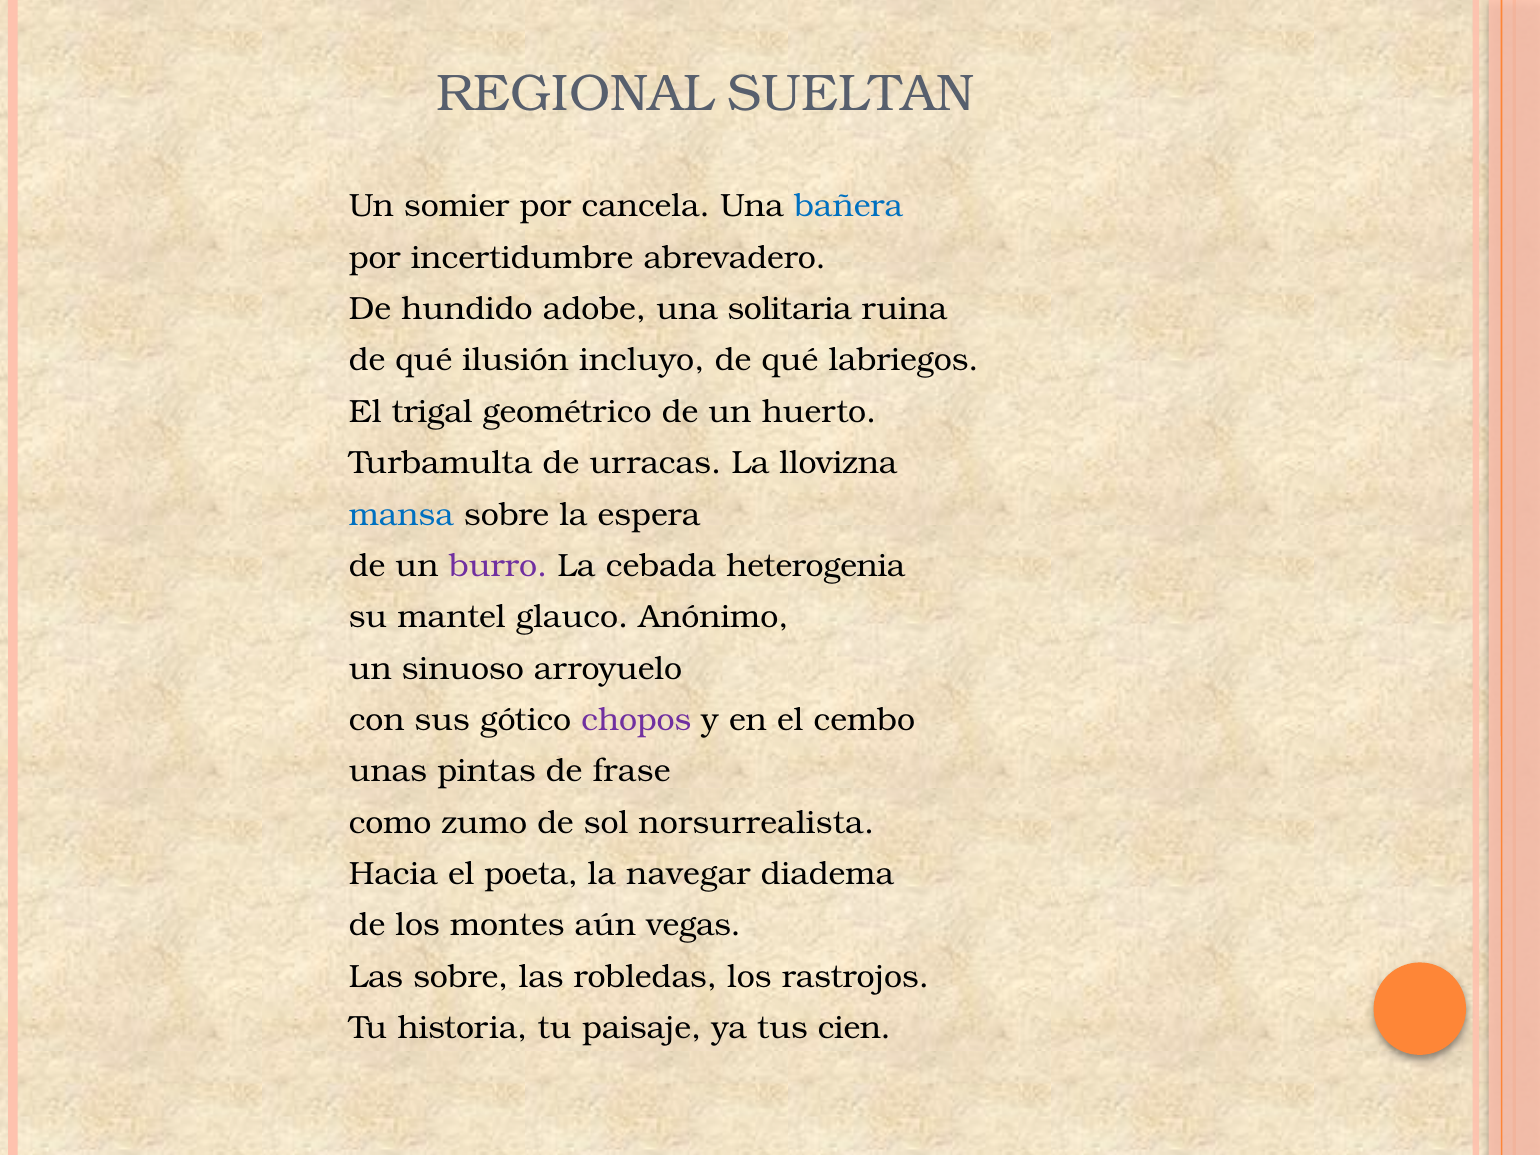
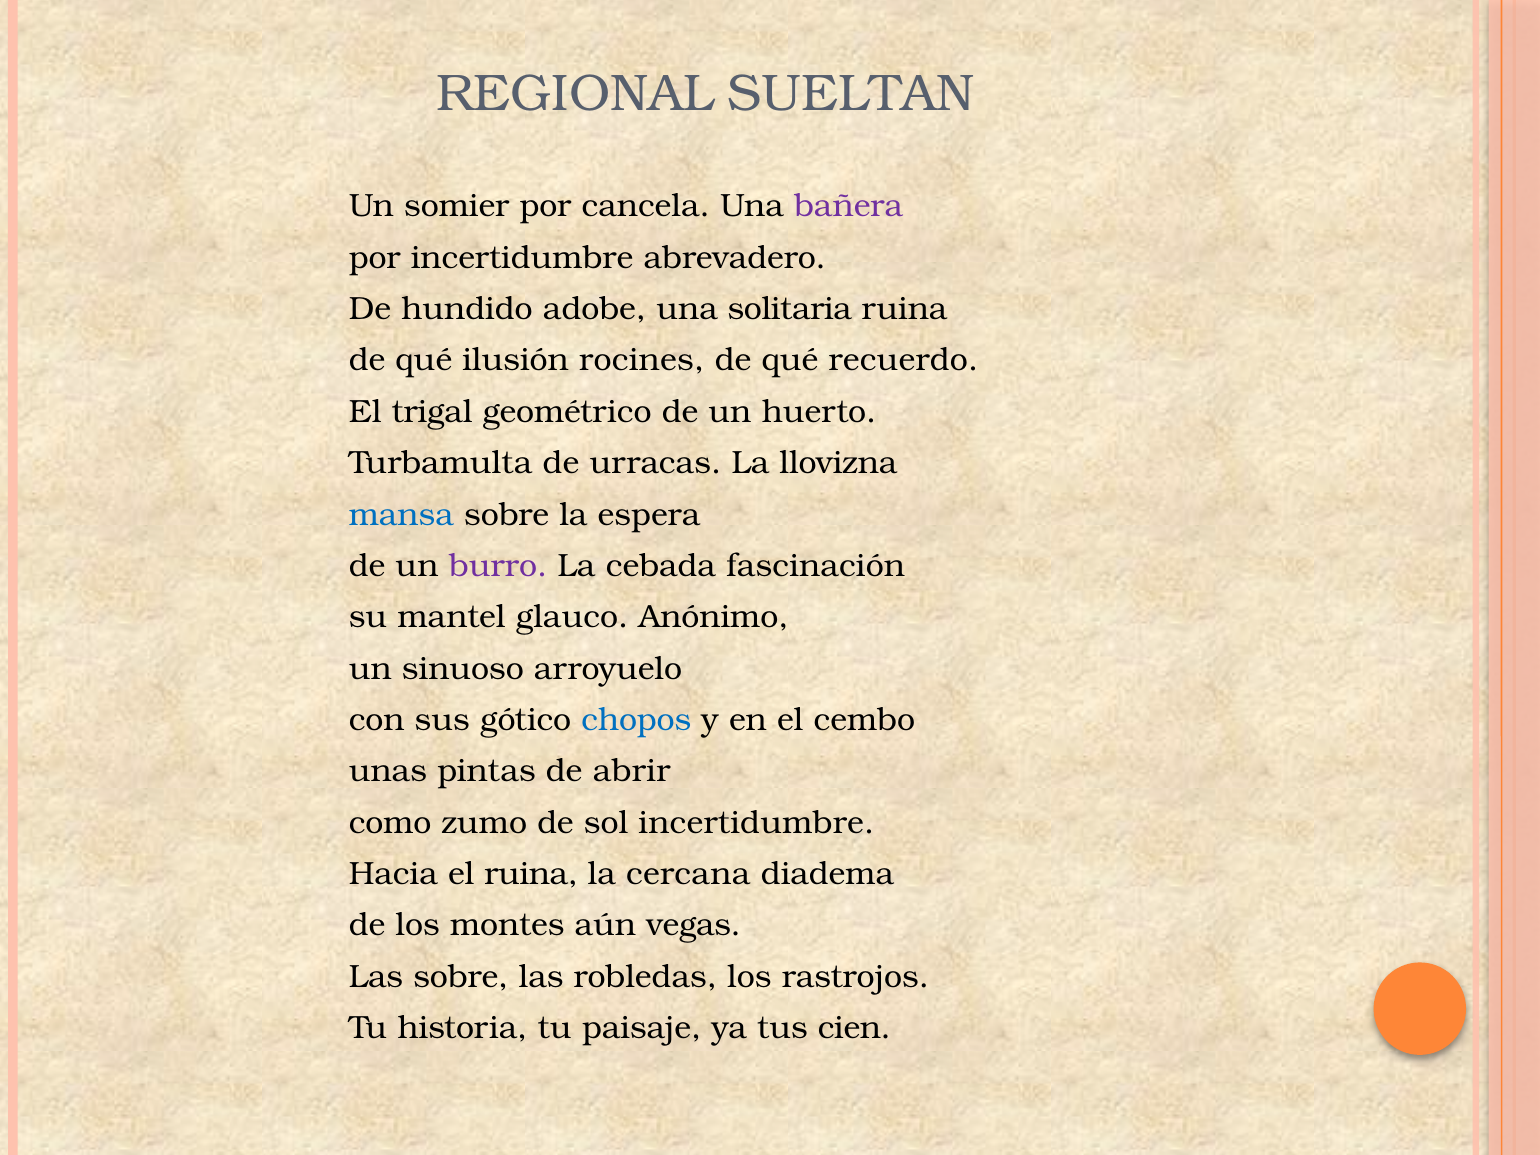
bañera colour: blue -> purple (849, 206)
incluyo: incluyo -> rocines (642, 360)
labriegos: labriegos -> recuerdo (903, 360)
heterogenia: heterogenia -> fascinación (816, 566)
chopos colour: purple -> blue (636, 720)
frase: frase -> abrir (632, 771)
sol norsurrealista: norsurrealista -> incertidumbre (756, 823)
el poeta: poeta -> ruina (531, 874)
navegar: navegar -> cercana (688, 874)
